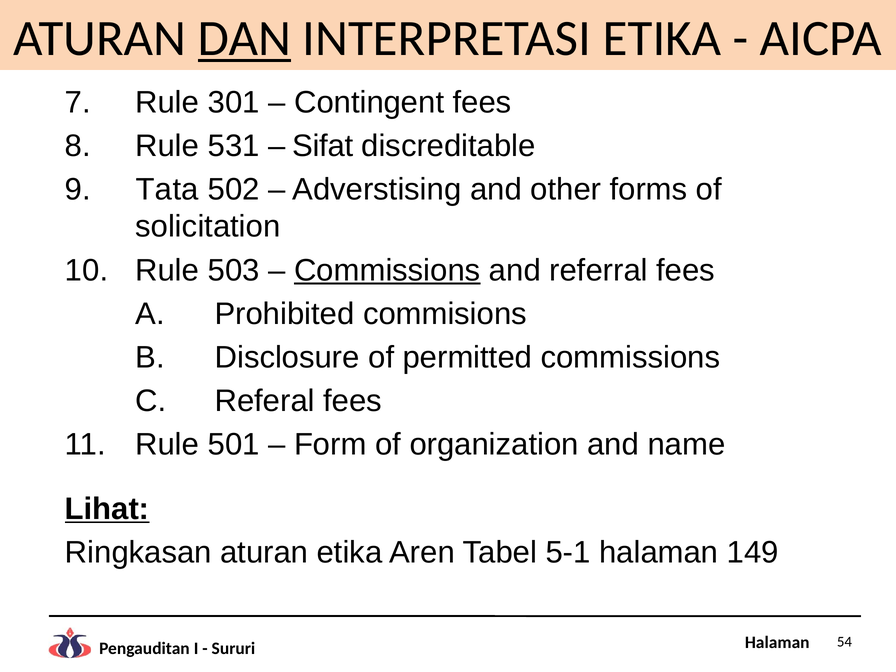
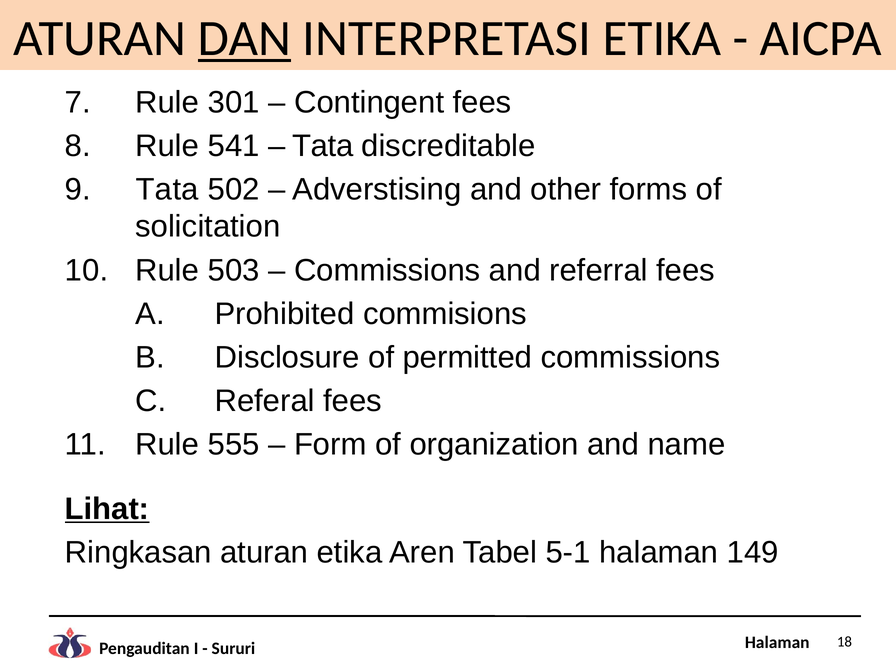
531: 531 -> 541 (234, 146)
Sifat: Sifat -> Tata (323, 146)
Commissions underline: present -> none (387, 270)
501: 501 -> 555 (234, 444)
54: 54 -> 18 (844, 642)
